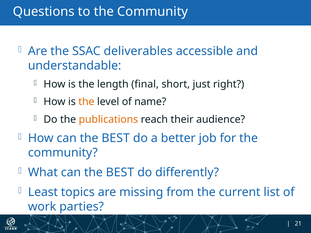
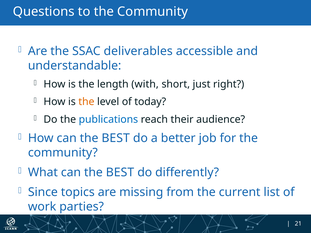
final: final -> with (145, 84)
name: name -> today (150, 102)
publications colour: orange -> blue (108, 120)
Least: Least -> Since (43, 192)
